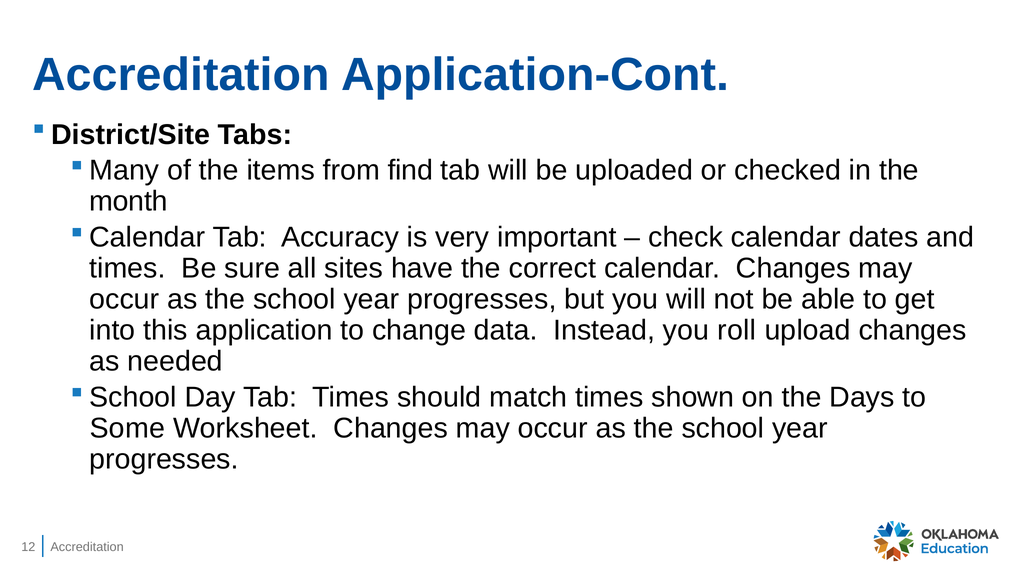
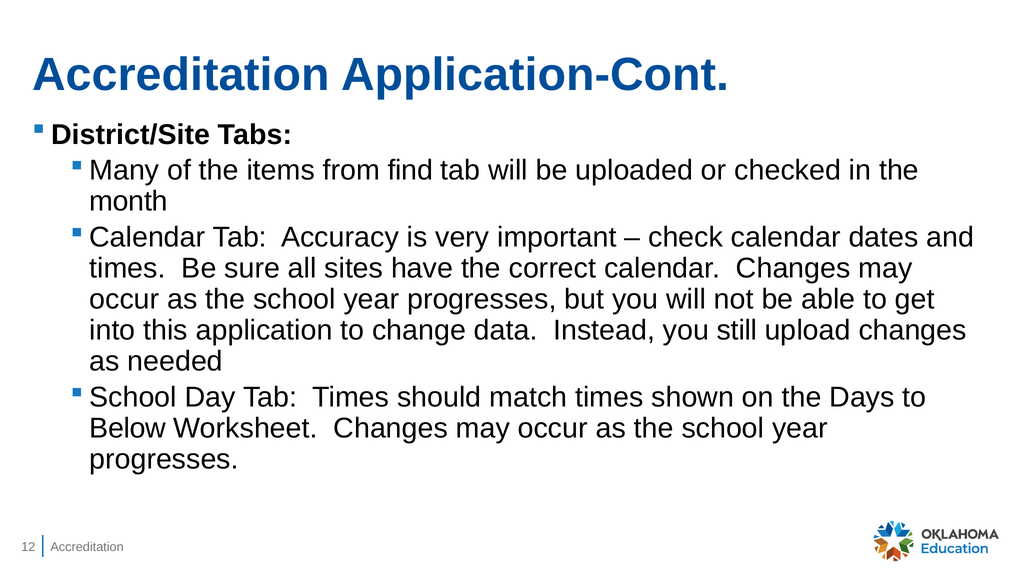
roll: roll -> still (737, 330)
Some: Some -> Below (128, 428)
